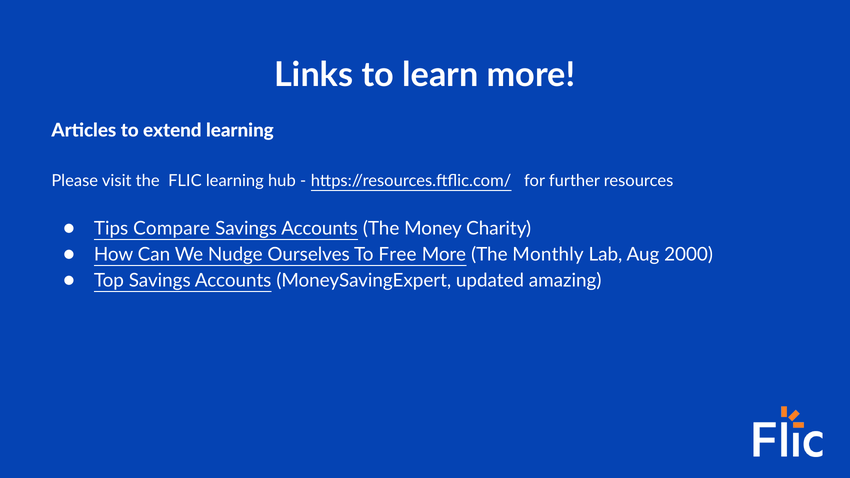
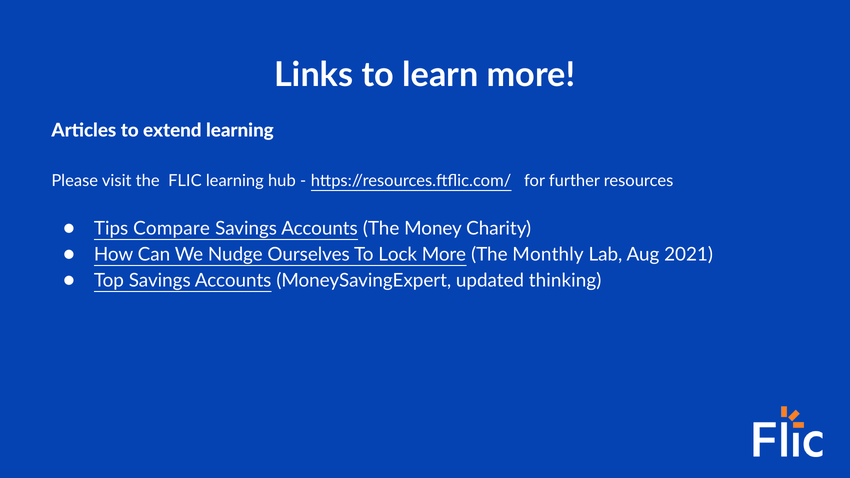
Free: Free -> Lock (398, 254)
2000: 2000 -> 2021 (689, 254)
amazing: amazing -> thinking (565, 280)
